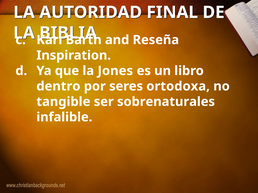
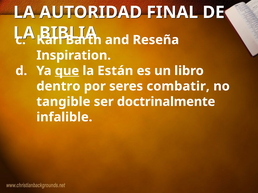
que underline: none -> present (67, 71)
Jones: Jones -> Están (115, 71)
ortodoxa: ortodoxa -> combatir (178, 86)
sobrenaturales: sobrenaturales -> doctrinalmente (166, 102)
